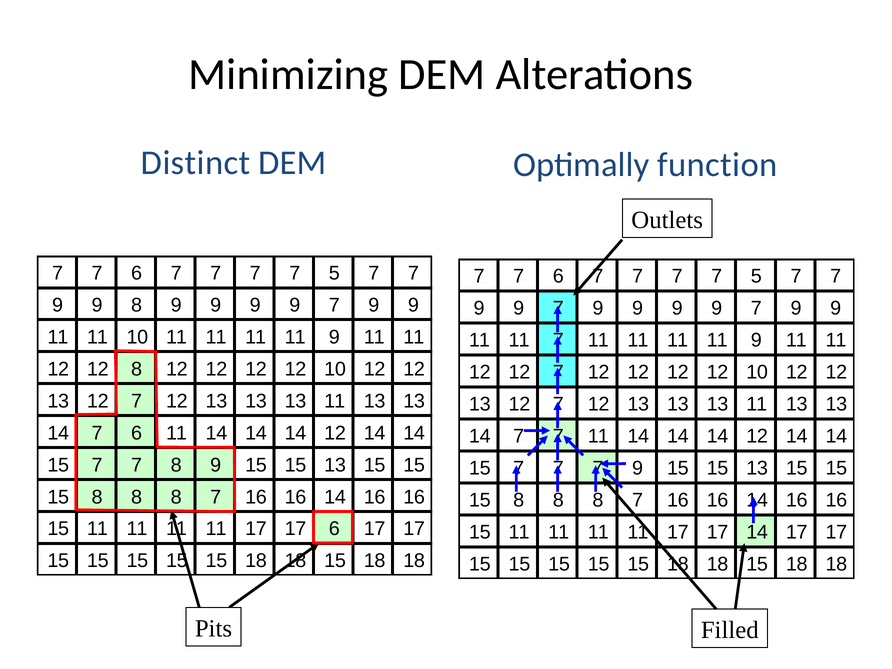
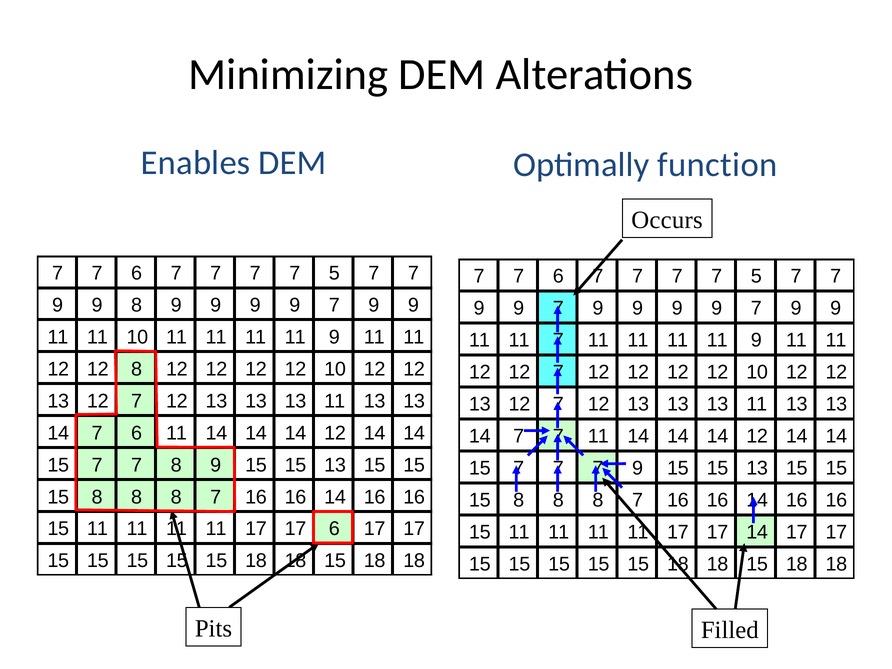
Distinct: Distinct -> Enables (196, 163)
Outlets: Outlets -> Occurs (667, 220)
